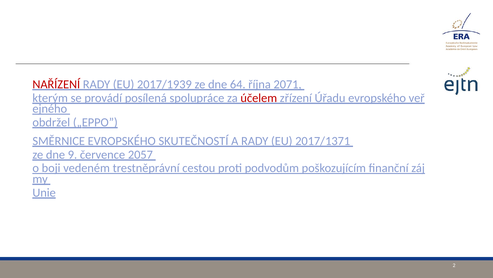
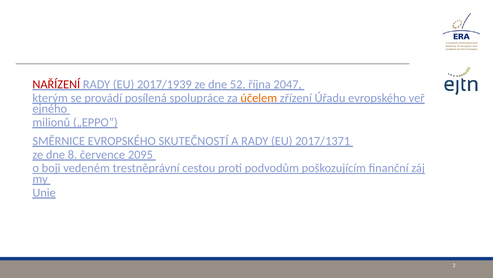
64: 64 -> 52 (238, 84)
2071: 2071 -> 2047 (288, 84)
účelem colour: red -> orange (259, 98)
obdržel: obdržel -> milionů (51, 122)
9: 9 -> 8 (72, 154)
2057: 2057 -> 2095 (140, 154)
